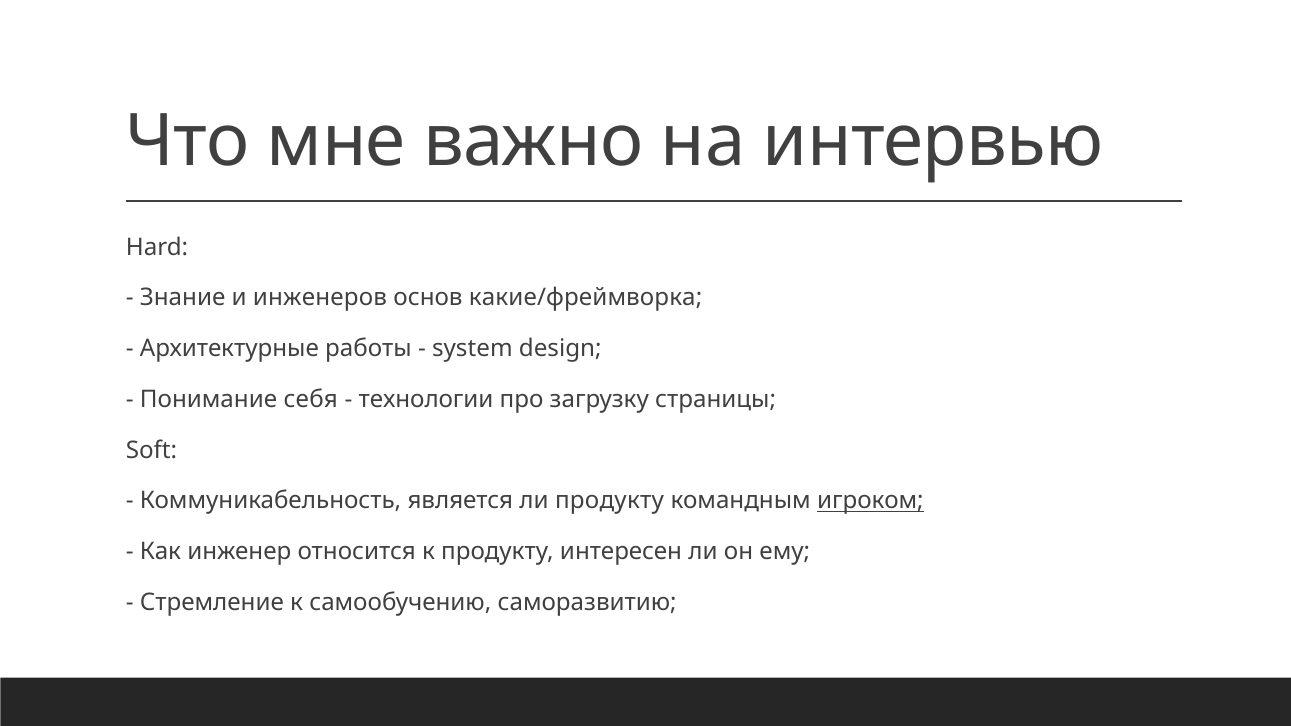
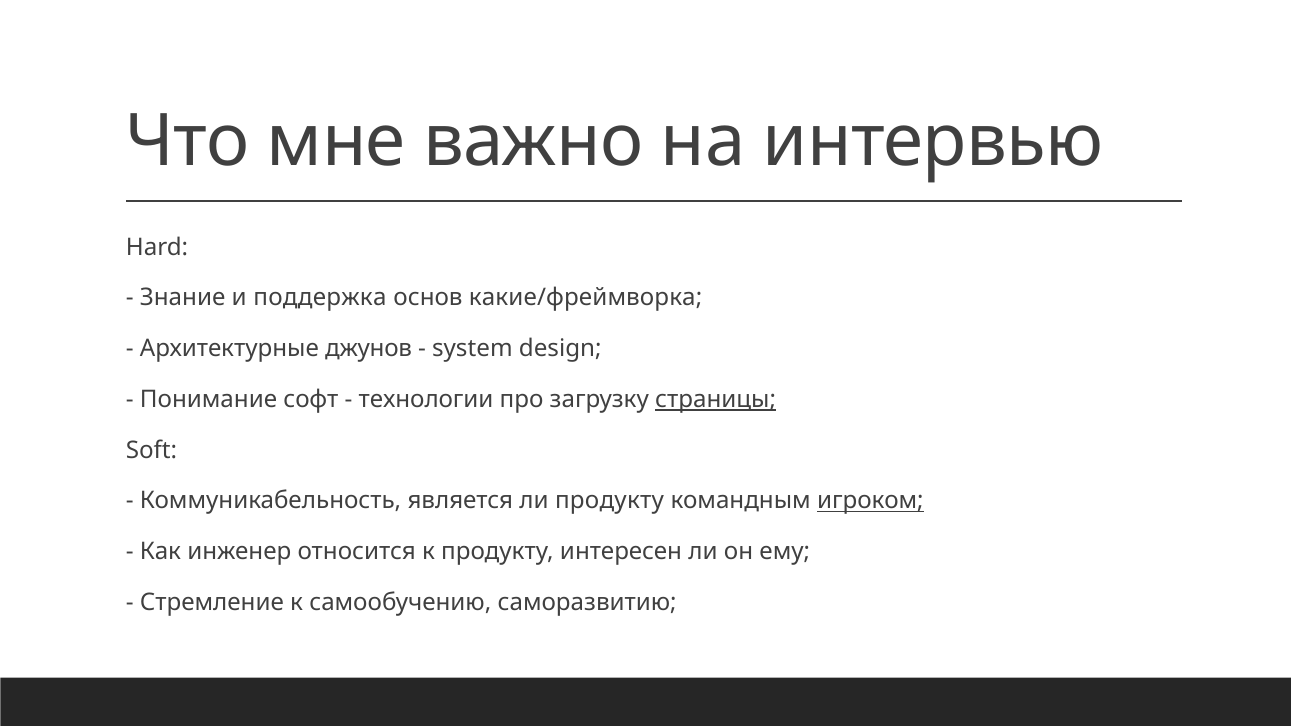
инженеров: инженеров -> поддержка (320, 298)
работы: работы -> джунов (369, 349)
себя: себя -> софт (311, 400)
страницы underline: none -> present (716, 400)
